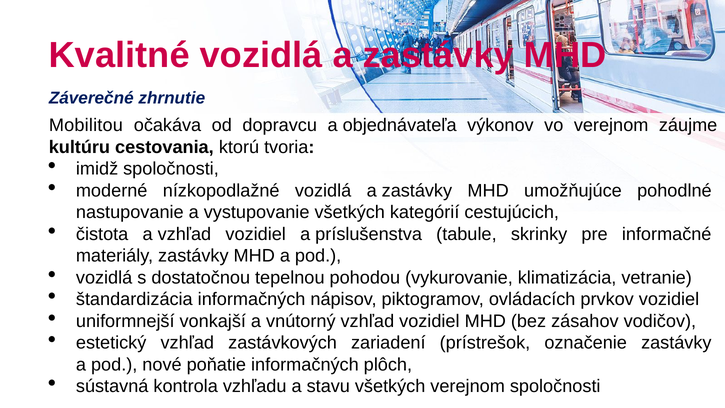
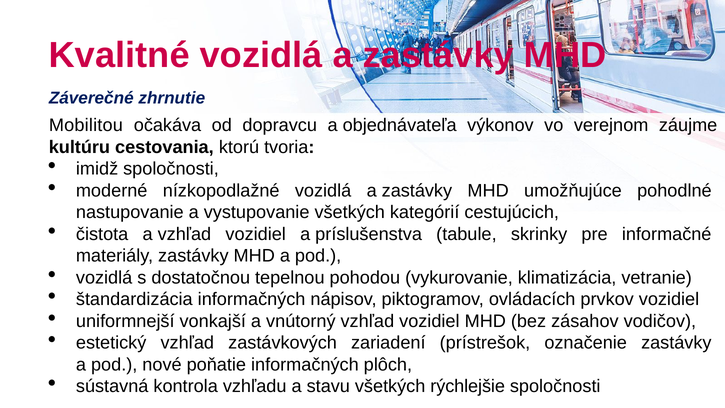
všetkých verejnom: verejnom -> rýchlejšie (468, 386)
